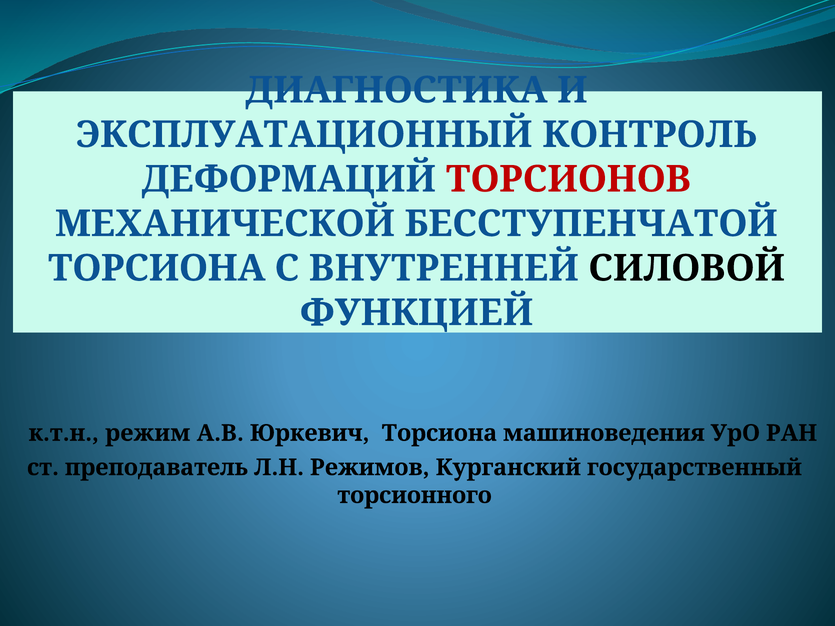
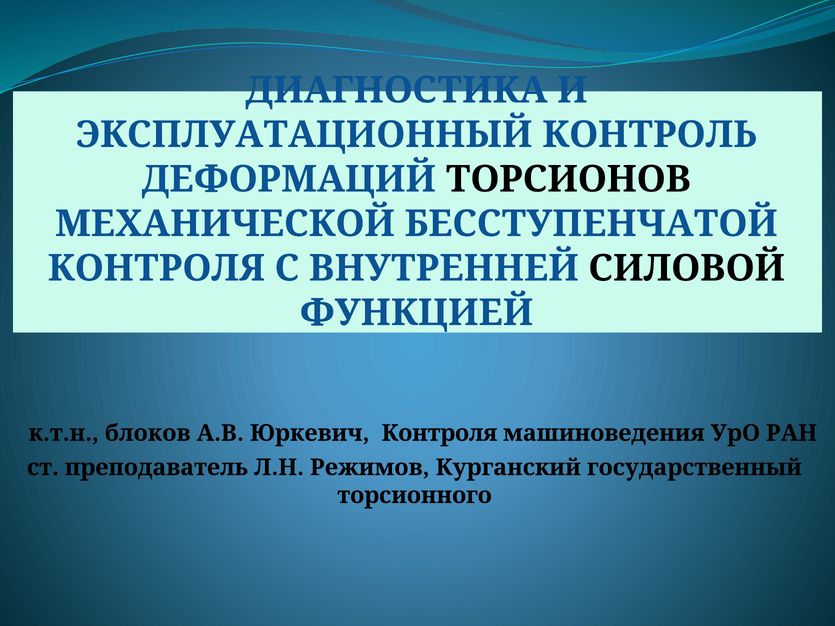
ТОРСИОНОВ colour: red -> black (568, 179)
ТОРСИОНА: ТОРСИОНА -> КОНТРОЛЯ (157, 268)
режим: режим -> блоков (148, 433)
Юркевич Торсиона: Торсиона -> Контроля (439, 433)
